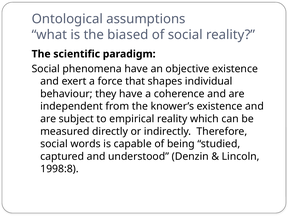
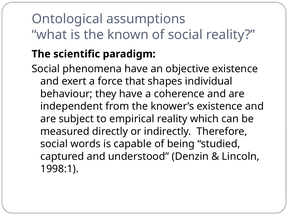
biased: biased -> known (128, 35)
1998:8: 1998:8 -> 1998:1 (59, 169)
